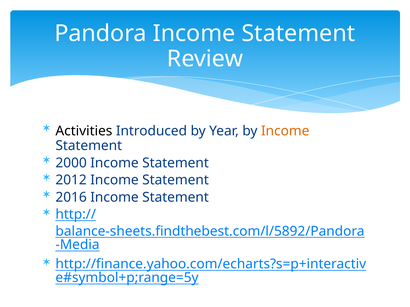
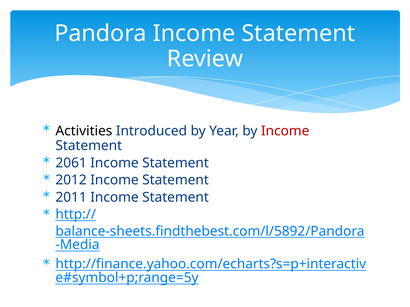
Income colour: orange -> red (285, 131)
2000: 2000 -> 2061 (71, 163)
2016: 2016 -> 2011 (71, 198)
